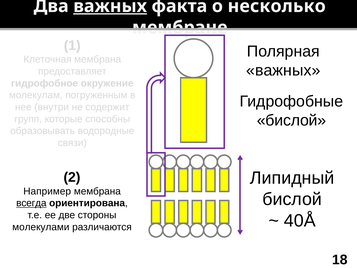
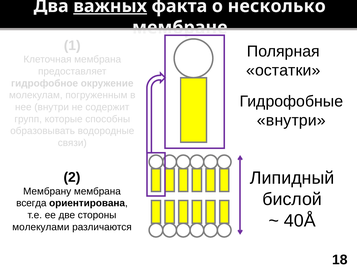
важных: важных -> остатки (283, 70)
бислой: бислой -> внутри (291, 120)
Например: Например -> Мембрану (47, 191)
всегда underline: present -> none (31, 203)
